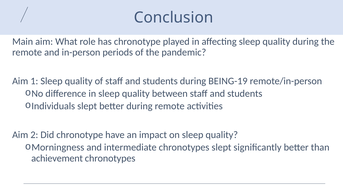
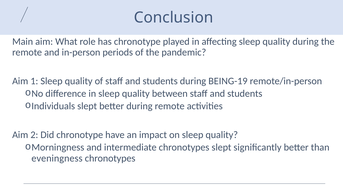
achievement: achievement -> eveningness (57, 158)
